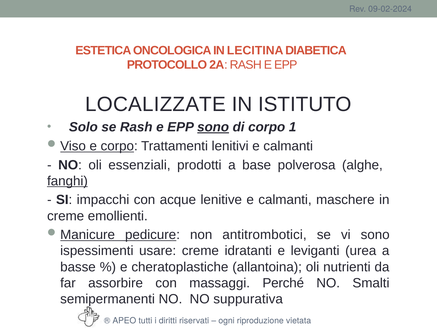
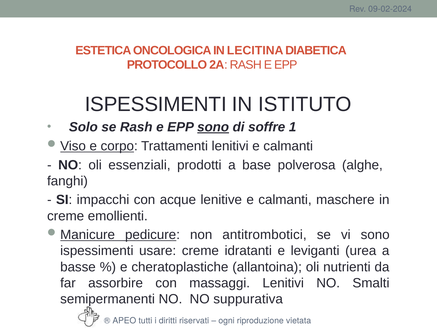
LOCALIZZATE: LOCALIZZATE -> ISPESSIMENTI (156, 104)
di corpo: corpo -> soffre (267, 127)
fanghi underline: present -> none (67, 181)
massaggi Perché: Perché -> Lenitivi (283, 283)
